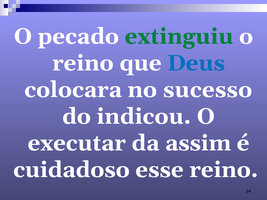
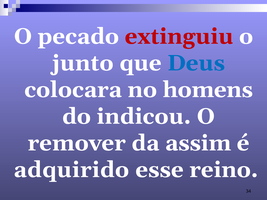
extinguiu colour: green -> red (179, 36)
reino: reino -> junto (83, 63)
sucesso: sucesso -> homens (208, 90)
executar: executar -> remover (77, 143)
cuidadoso: cuidadoso -> adquirido (71, 170)
